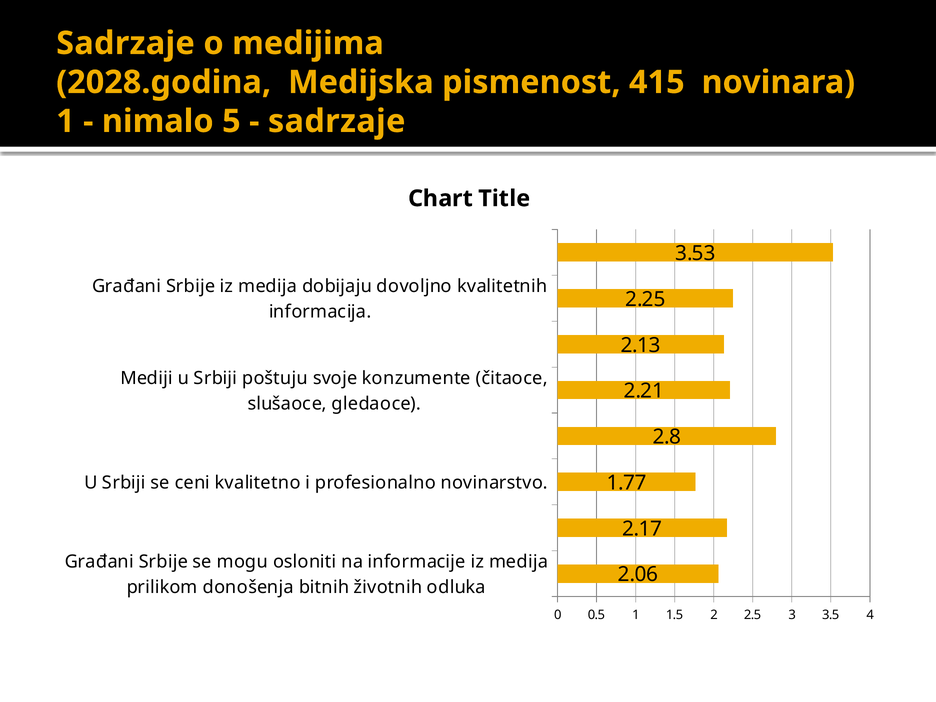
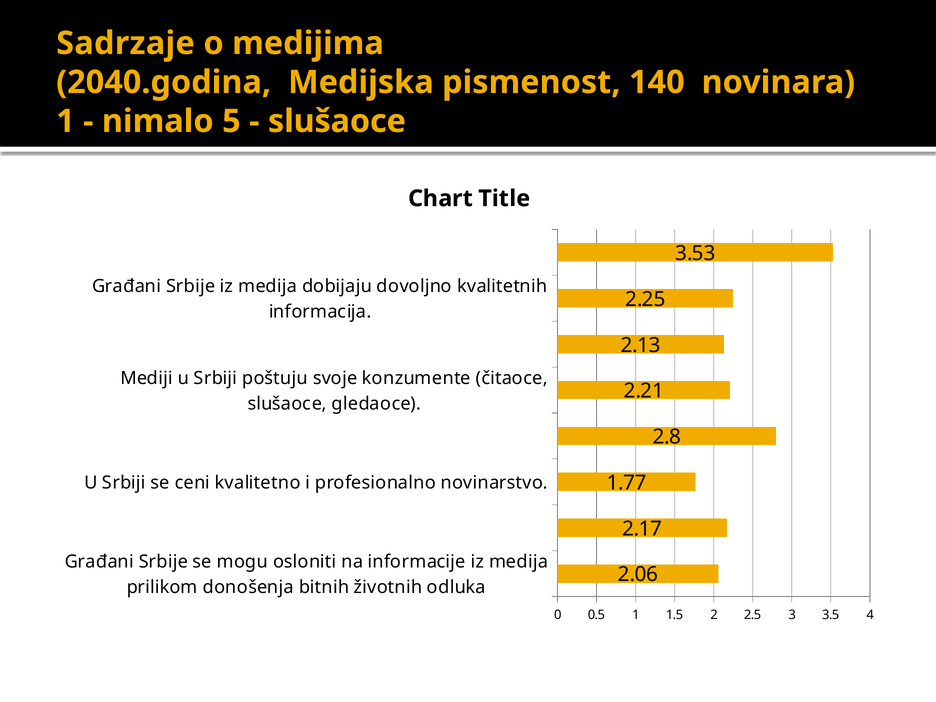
2028.godina: 2028.godina -> 2040.godina (164, 82)
415: 415 -> 140 (657, 82)
sadrzaje: sadrzaje -> slušaoce (337, 121)
